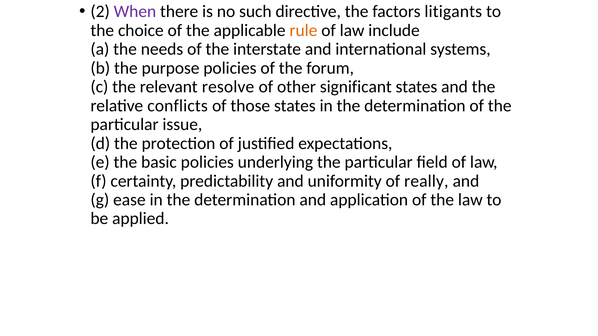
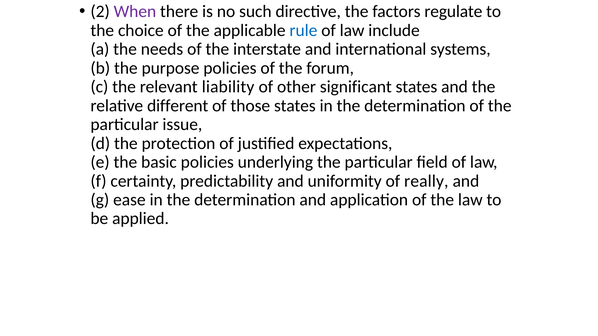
litigants: litigants -> regulate (453, 12)
rule colour: orange -> blue (303, 30)
resolve: resolve -> liability (228, 87)
conflicts: conflicts -> different (178, 106)
